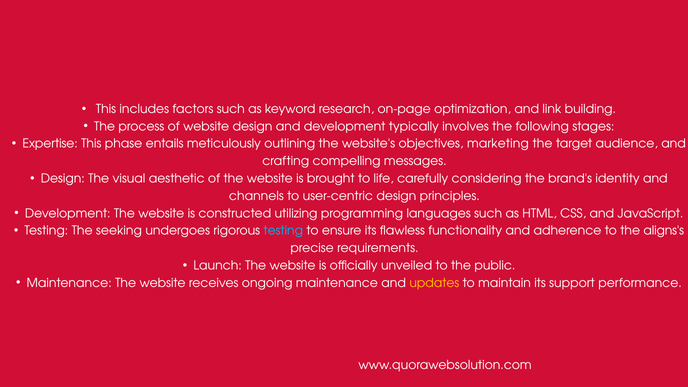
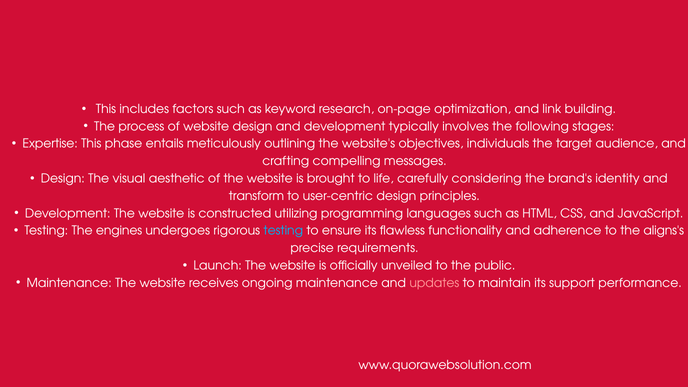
marketing: marketing -> individuals (498, 144)
channels: channels -> transform (256, 196)
seeking: seeking -> engines (119, 231)
updates colour: yellow -> pink (434, 283)
